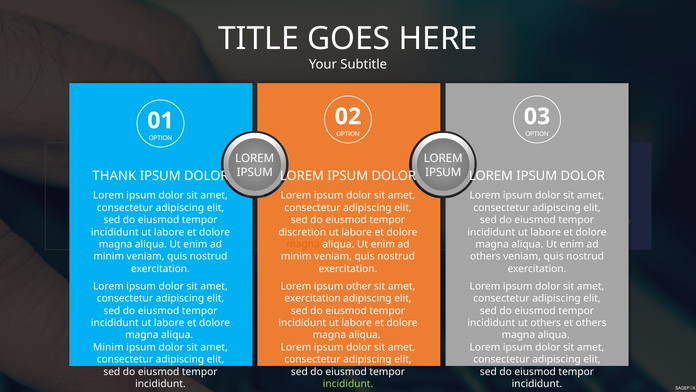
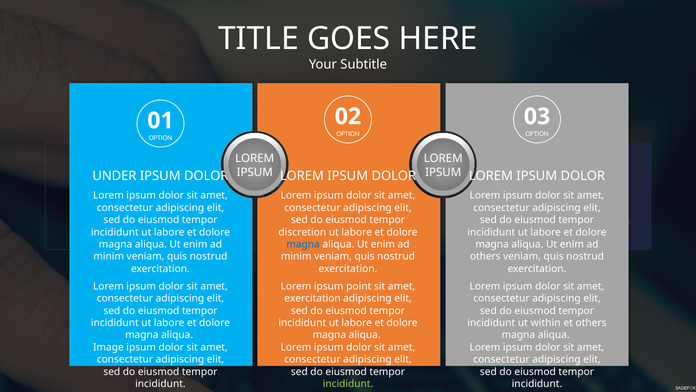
THANK: THANK -> UNDER (114, 176)
magna colour: orange -> blue (303, 244)
other: other -> point (359, 286)
ut others: others -> within (546, 322)
Minim: Minim -> Image (108, 347)
